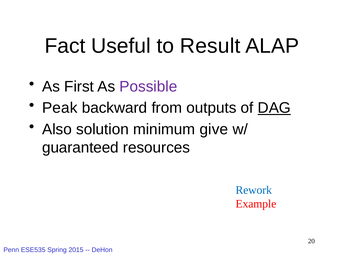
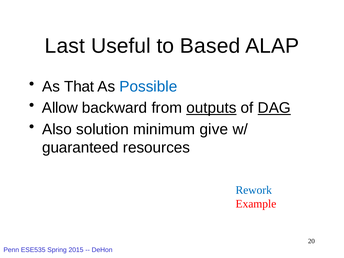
Fact: Fact -> Last (65, 46)
Result: Result -> Based (210, 46)
First: First -> That (79, 86)
Possible colour: purple -> blue (148, 86)
Peak: Peak -> Allow (60, 108)
outputs underline: none -> present (211, 108)
